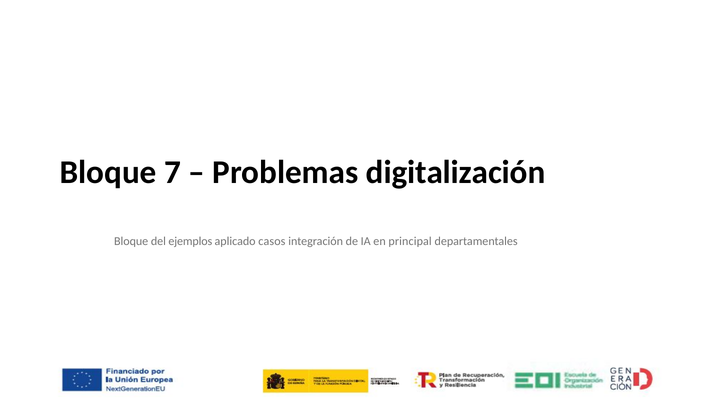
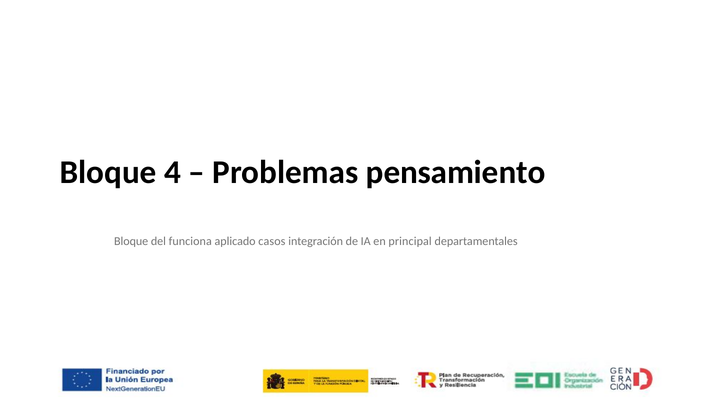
7: 7 -> 4 (172, 172)
digitalización: digitalización -> pensamiento (456, 172)
ejemplos: ejemplos -> funciona (190, 242)
